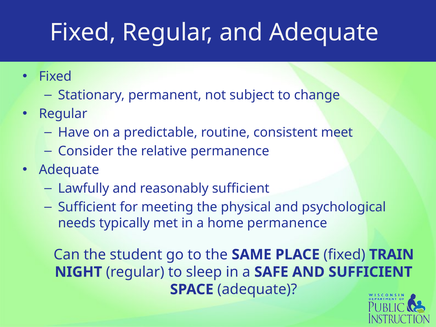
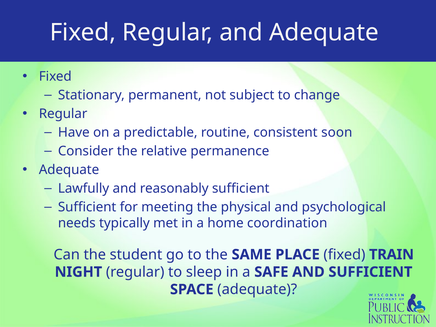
meet: meet -> soon (337, 132)
home permanence: permanence -> coordination (287, 223)
